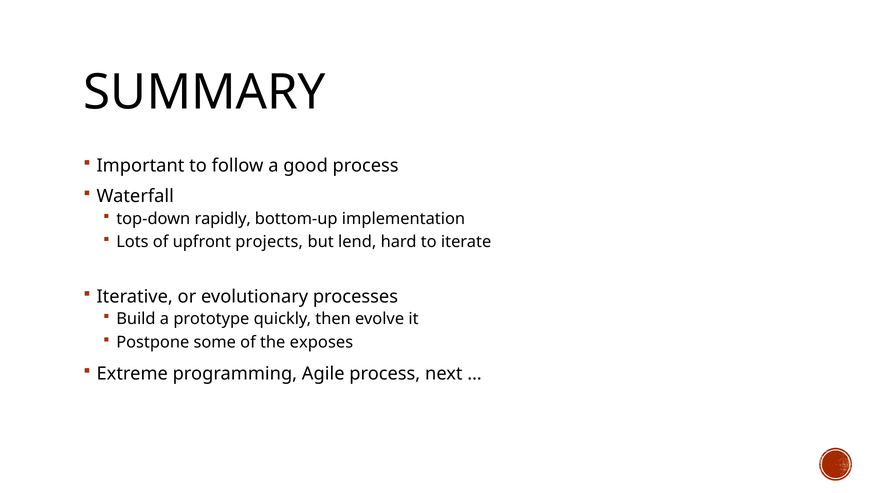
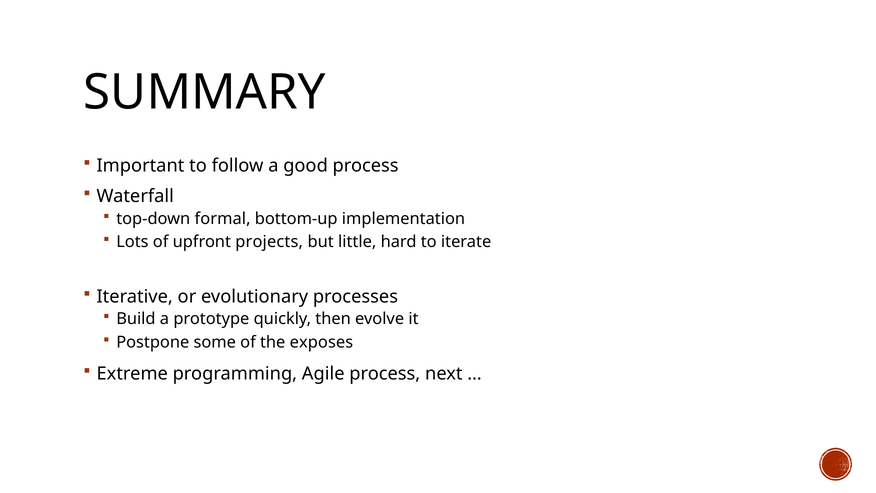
rapidly: rapidly -> formal (223, 219)
lend: lend -> little (357, 242)
